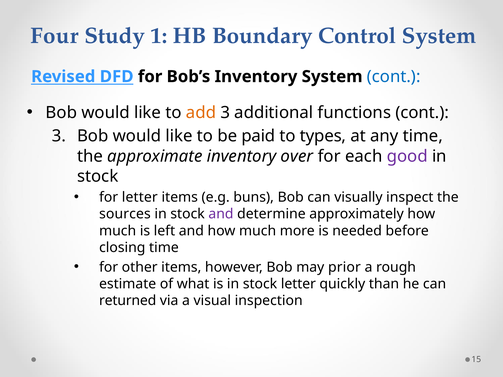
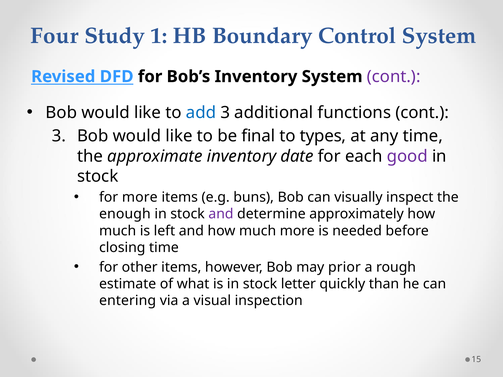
cont colour: blue -> purple (394, 77)
add colour: orange -> blue (201, 113)
paid: paid -> final (258, 136)
over: over -> date (297, 156)
for letter: letter -> more (140, 197)
sources: sources -> enough (125, 214)
returned: returned -> entering (128, 301)
